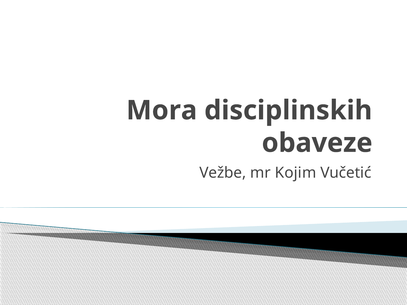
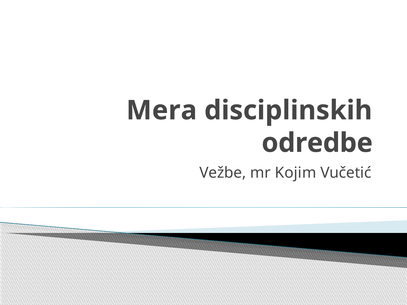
Mora: Mora -> Mera (162, 110)
obaveze: obaveze -> odredbe (317, 143)
